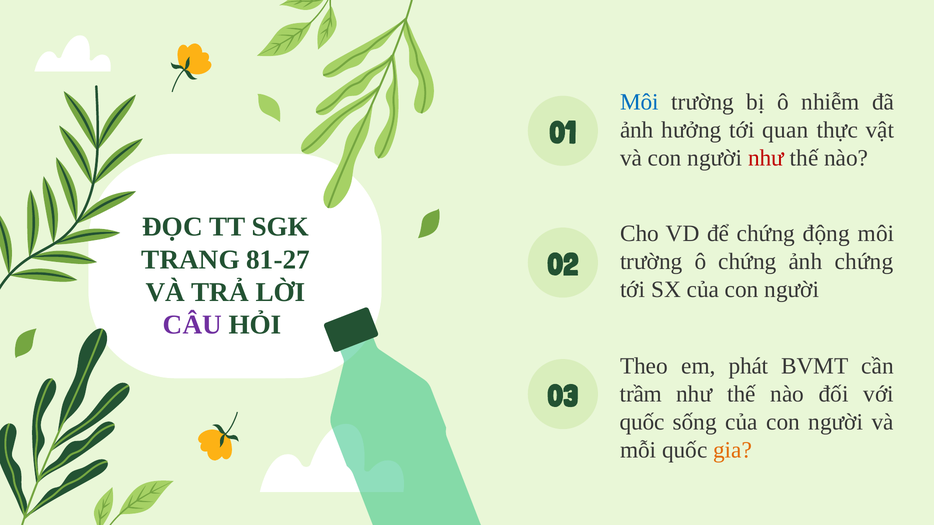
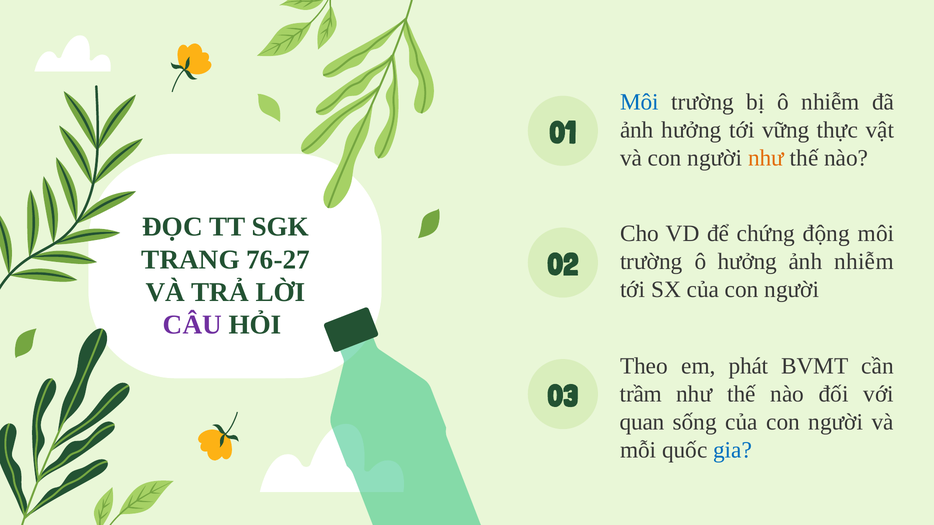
quan: quan -> vững (786, 130)
như colour: red -> orange (766, 158)
81-27: 81-27 -> 76-27 (278, 260)
ô chứng: chứng -> hưởng (747, 262)
ảnh chứng: chứng -> nhiễm (864, 262)
quốc: quốc -> quan (642, 422)
gia colour: orange -> blue (733, 450)
